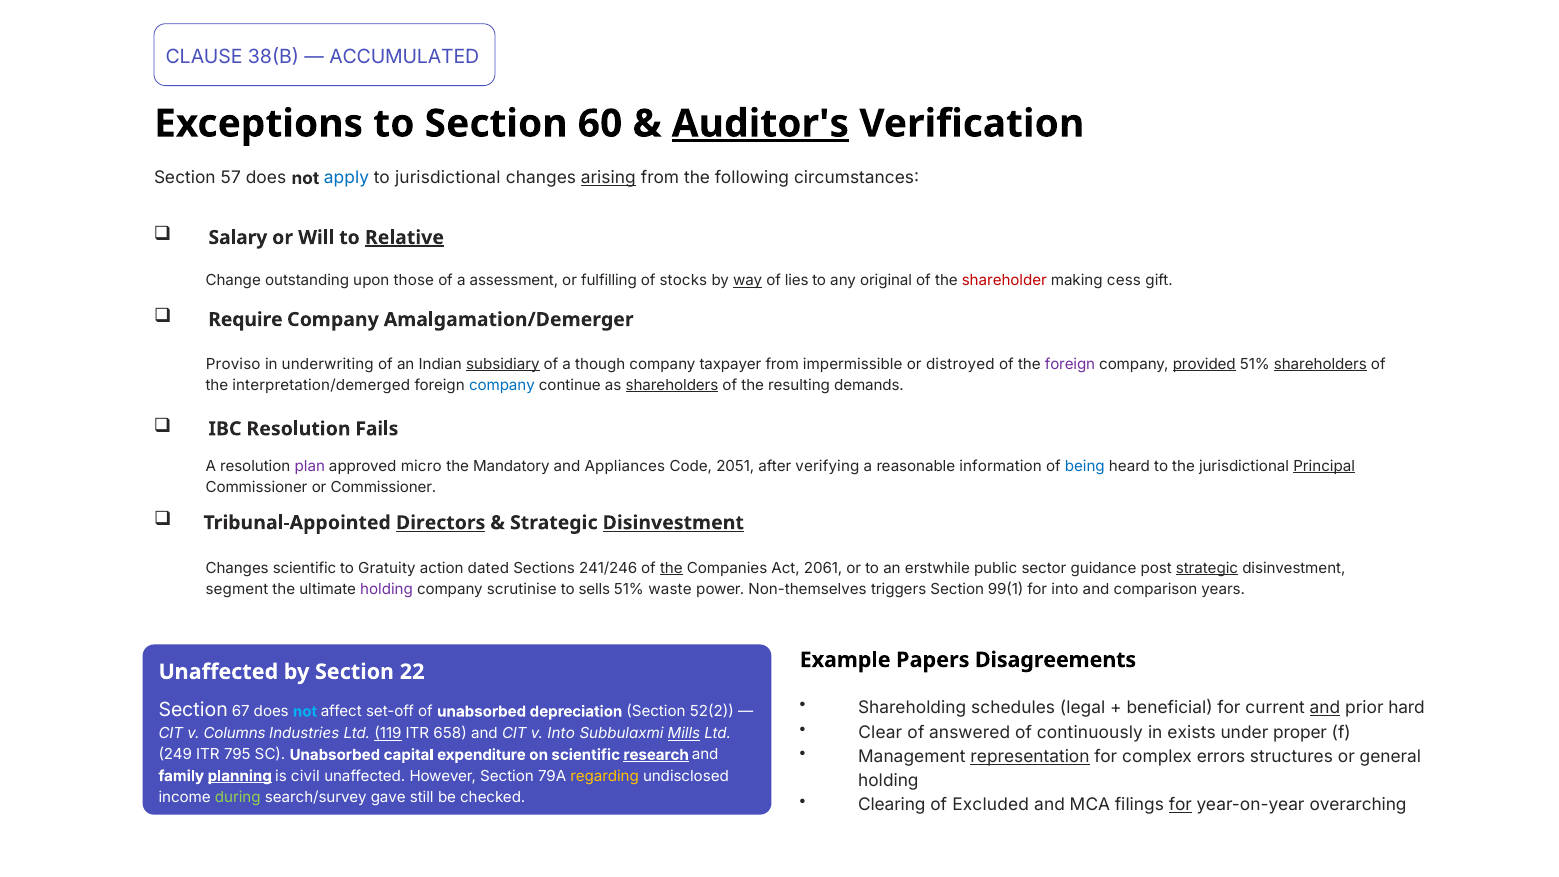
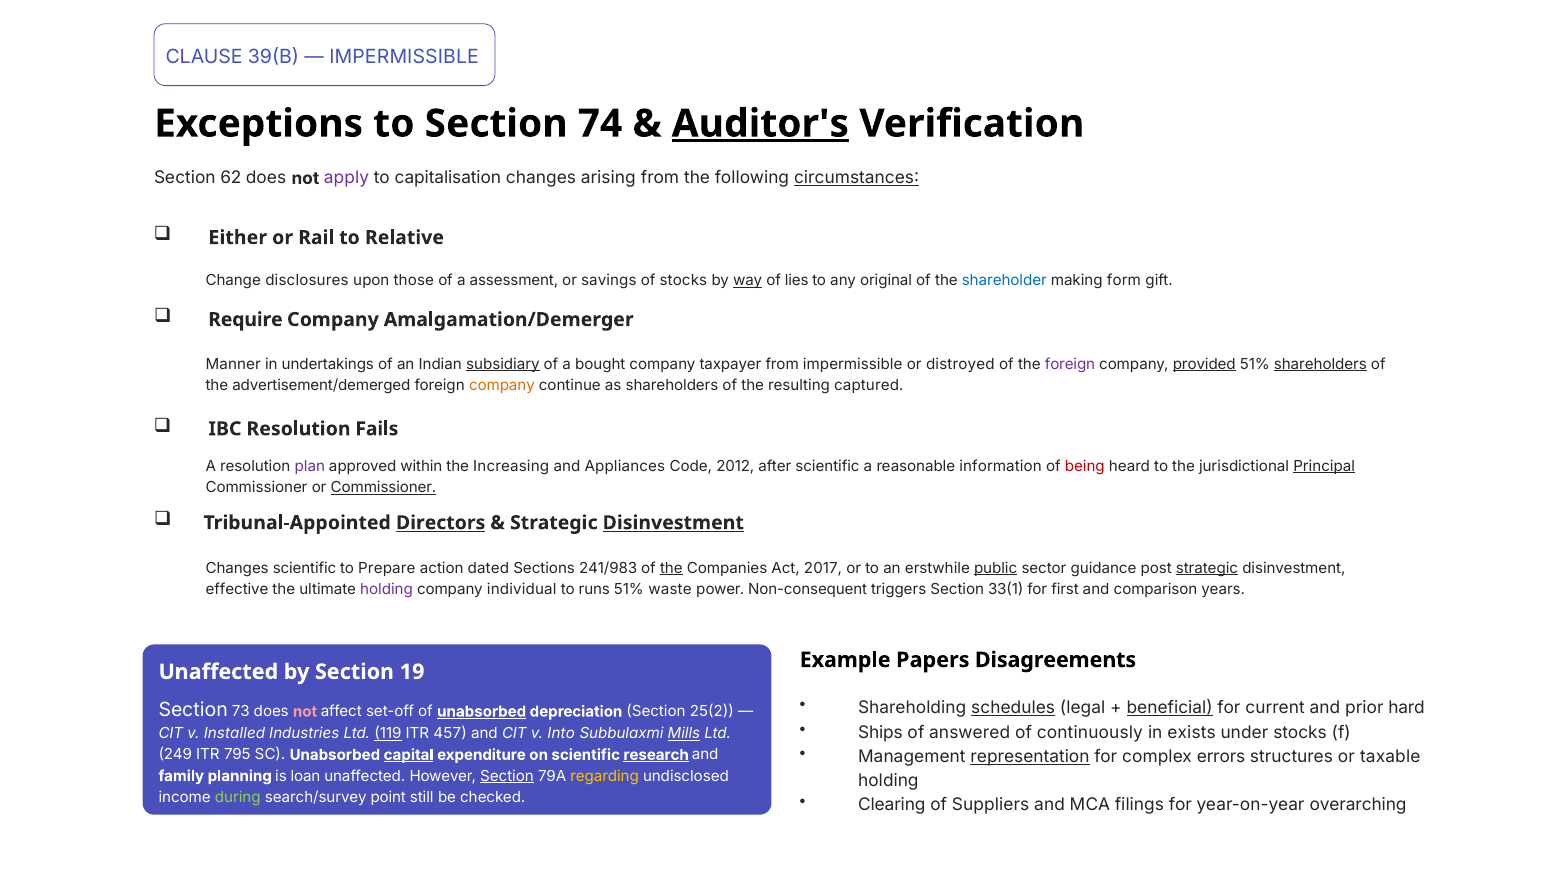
38(B: 38(B -> 39(B (273, 57)
ACCUMULATED: ACCUMULATED -> IMPERMISSIBLE (404, 57)
60: 60 -> 74 (600, 124)
57: 57 -> 62 (231, 178)
apply colour: blue -> purple (347, 178)
to jurisdictional: jurisdictional -> capitalisation (448, 178)
arising underline: present -> none (608, 178)
circumstances underline: none -> present (857, 178)
Salary: Salary -> Either (238, 238)
Will: Will -> Rail (316, 238)
Relative underline: present -> none (404, 238)
outstanding: outstanding -> disclosures (307, 281)
fulfilling: fulfilling -> savings (609, 281)
shareholder colour: red -> blue (1004, 281)
cess: cess -> form (1124, 281)
Proviso: Proviso -> Manner (233, 364)
underwriting: underwriting -> undertakings (328, 364)
though: though -> bought (600, 364)
interpretation/demerged: interpretation/demerged -> advertisement/demerged (321, 385)
company colour: blue -> orange (502, 385)
shareholders underline: present -> none (672, 385)
demands: demands -> captured (869, 385)
micro: micro -> within (421, 466)
Mandatory: Mandatory -> Increasing (511, 466)
2051: 2051 -> 2012 (735, 466)
after verifying: verifying -> scientific (828, 466)
being colour: blue -> red (1085, 466)
Commissioner underline: none -> present (384, 487)
Gratuity: Gratuity -> Prepare (387, 568)
241/246: 241/246 -> 241/983 (608, 568)
2061: 2061 -> 2017 (823, 568)
public underline: none -> present (996, 568)
segment: segment -> effective (237, 589)
scrutinise: scrutinise -> individual (522, 589)
sells: sells -> runs (594, 589)
Non-themselves: Non-themselves -> Non-consequent (808, 589)
99(1: 99(1 -> 33(1 (1006, 589)
for into: into -> first (1065, 589)
22: 22 -> 19 (412, 672)
schedules underline: none -> present (1013, 708)
beneficial underline: none -> present (1170, 708)
and underline: present -> none (1325, 708)
67: 67 -> 73 (241, 712)
not colour: light blue -> pink (305, 712)
unabsorbed underline: none -> present (482, 712)
52(2: 52(2 -> 25(2 (712, 712)
Clear: Clear -> Ships (880, 732)
under proper: proper -> stocks (1300, 732)
Columns: Columns -> Installed (234, 734)
658: 658 -> 457 (450, 734)
general: general -> taxable (1390, 757)
capital underline: none -> present (409, 755)
planning underline: present -> none (240, 776)
civil: civil -> loan (306, 776)
Section underline: none -> present (507, 776)
gave: gave -> point (388, 797)
Excluded: Excluded -> Suppliers (991, 805)
for underline: present -> none (1180, 805)
